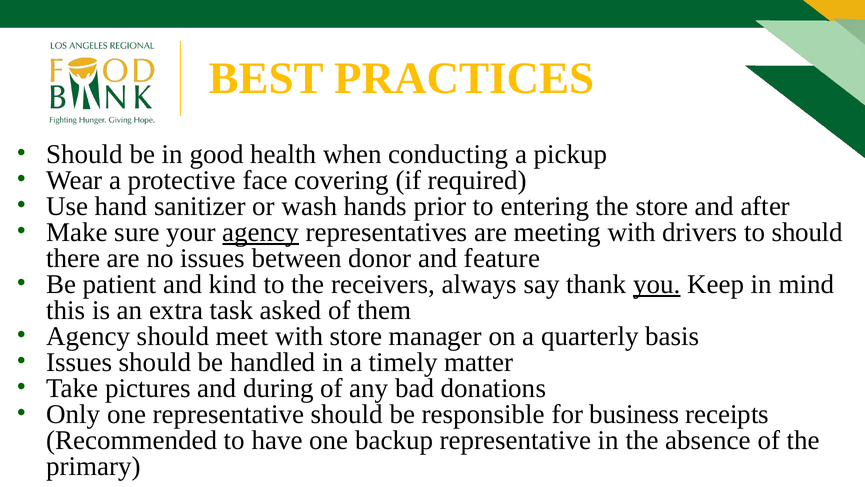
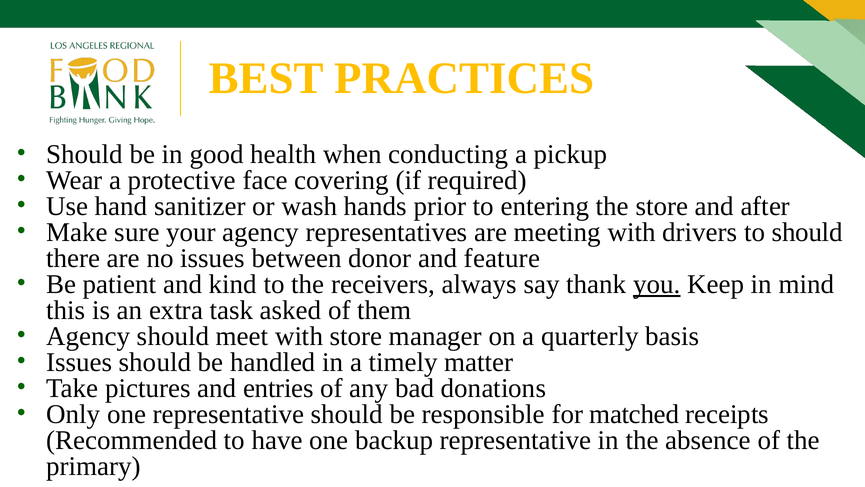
agency underline: present -> none (261, 232)
during: during -> entries (278, 388)
business: business -> matched (634, 414)
